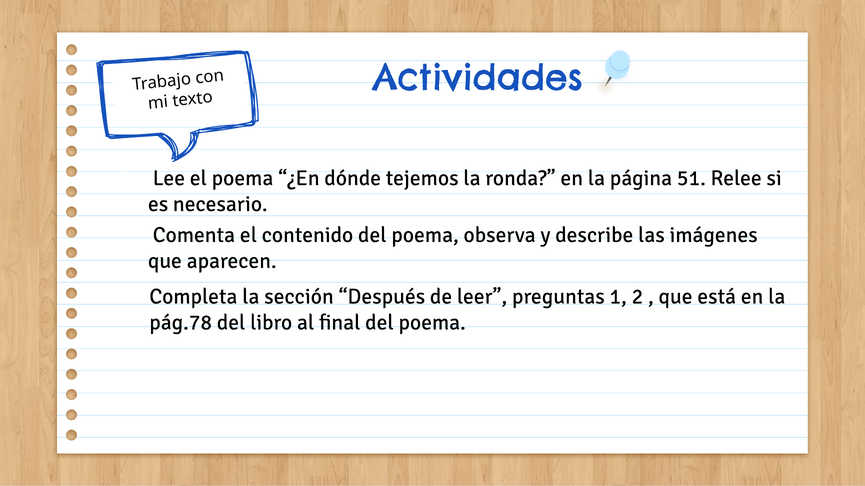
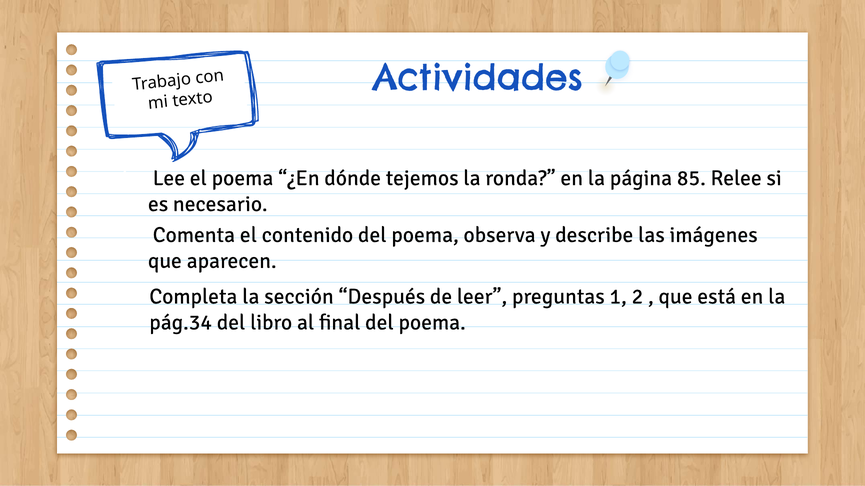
51: 51 -> 85 (691, 178)
pág.78: pág.78 -> pág.34 (181, 323)
